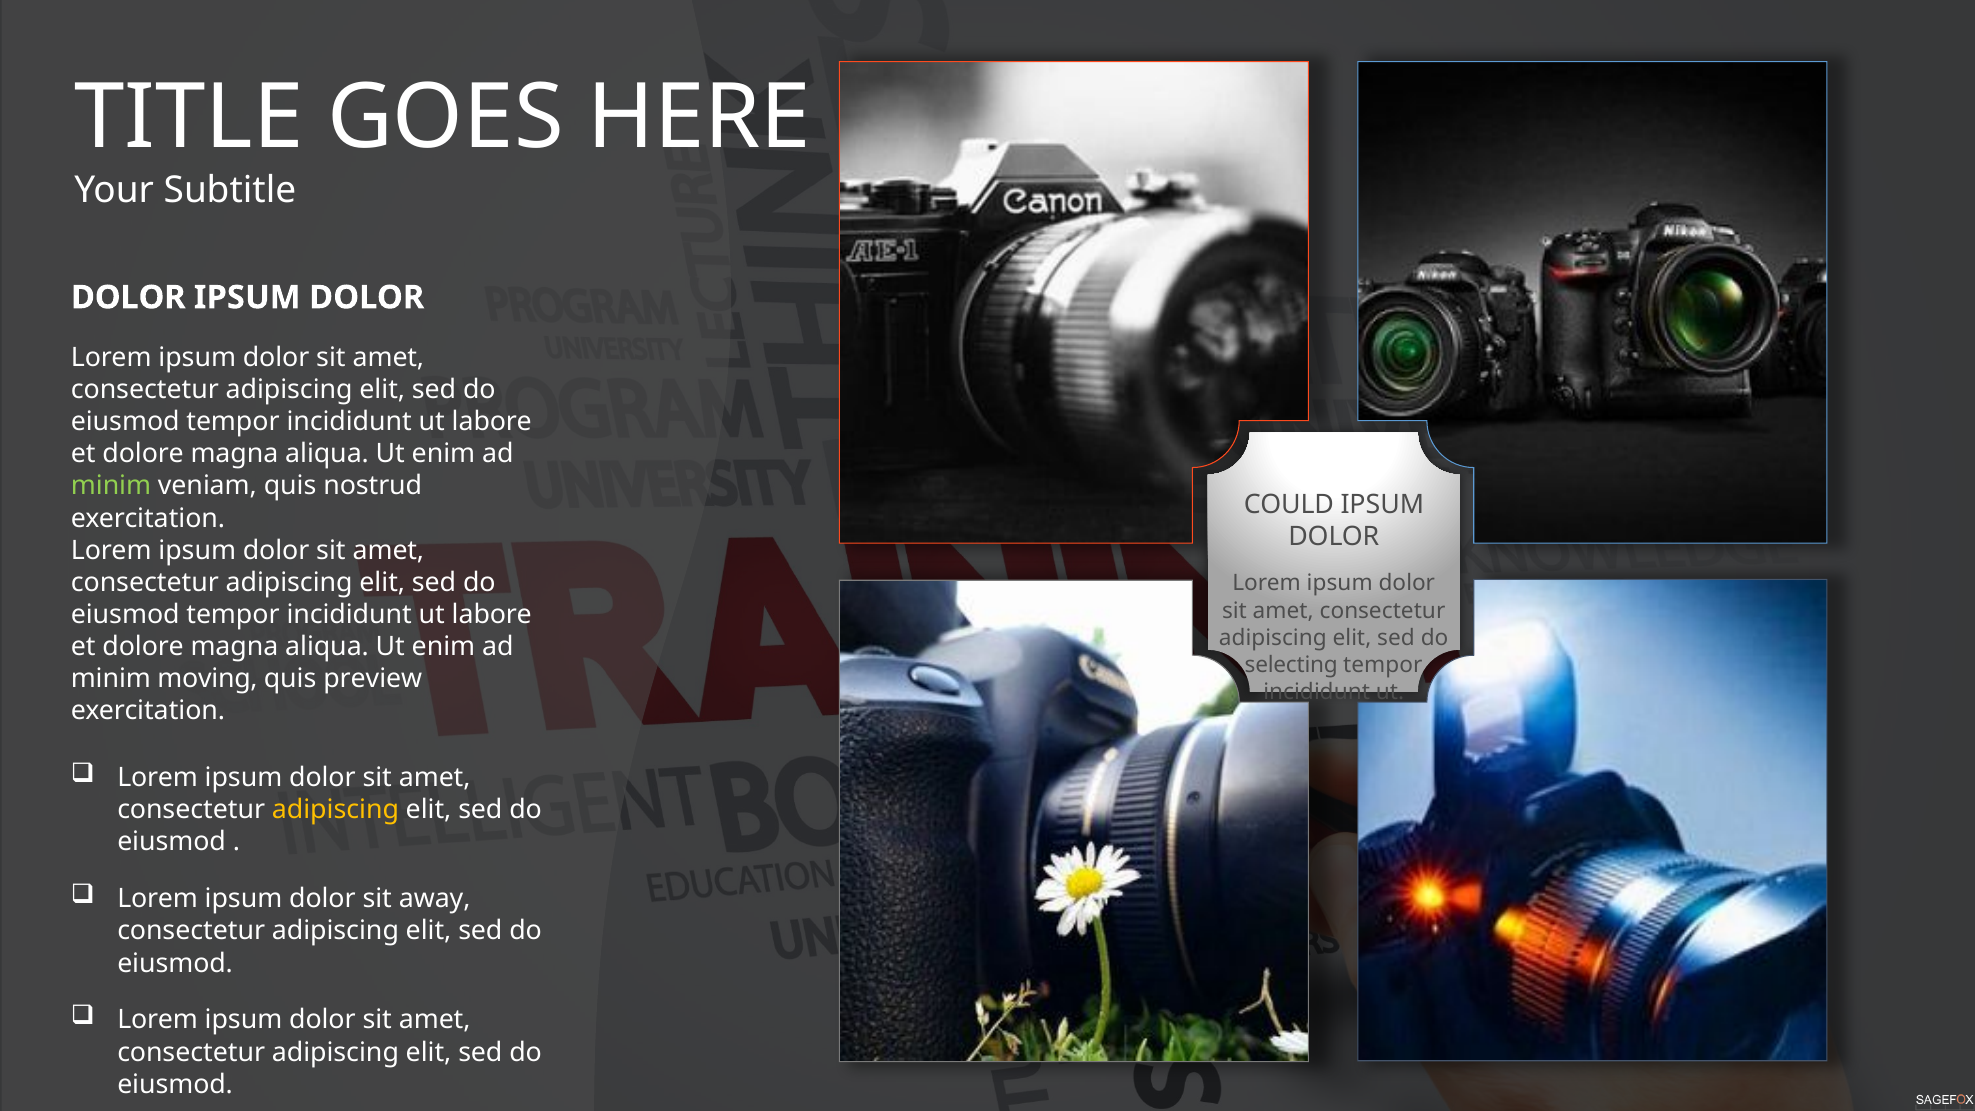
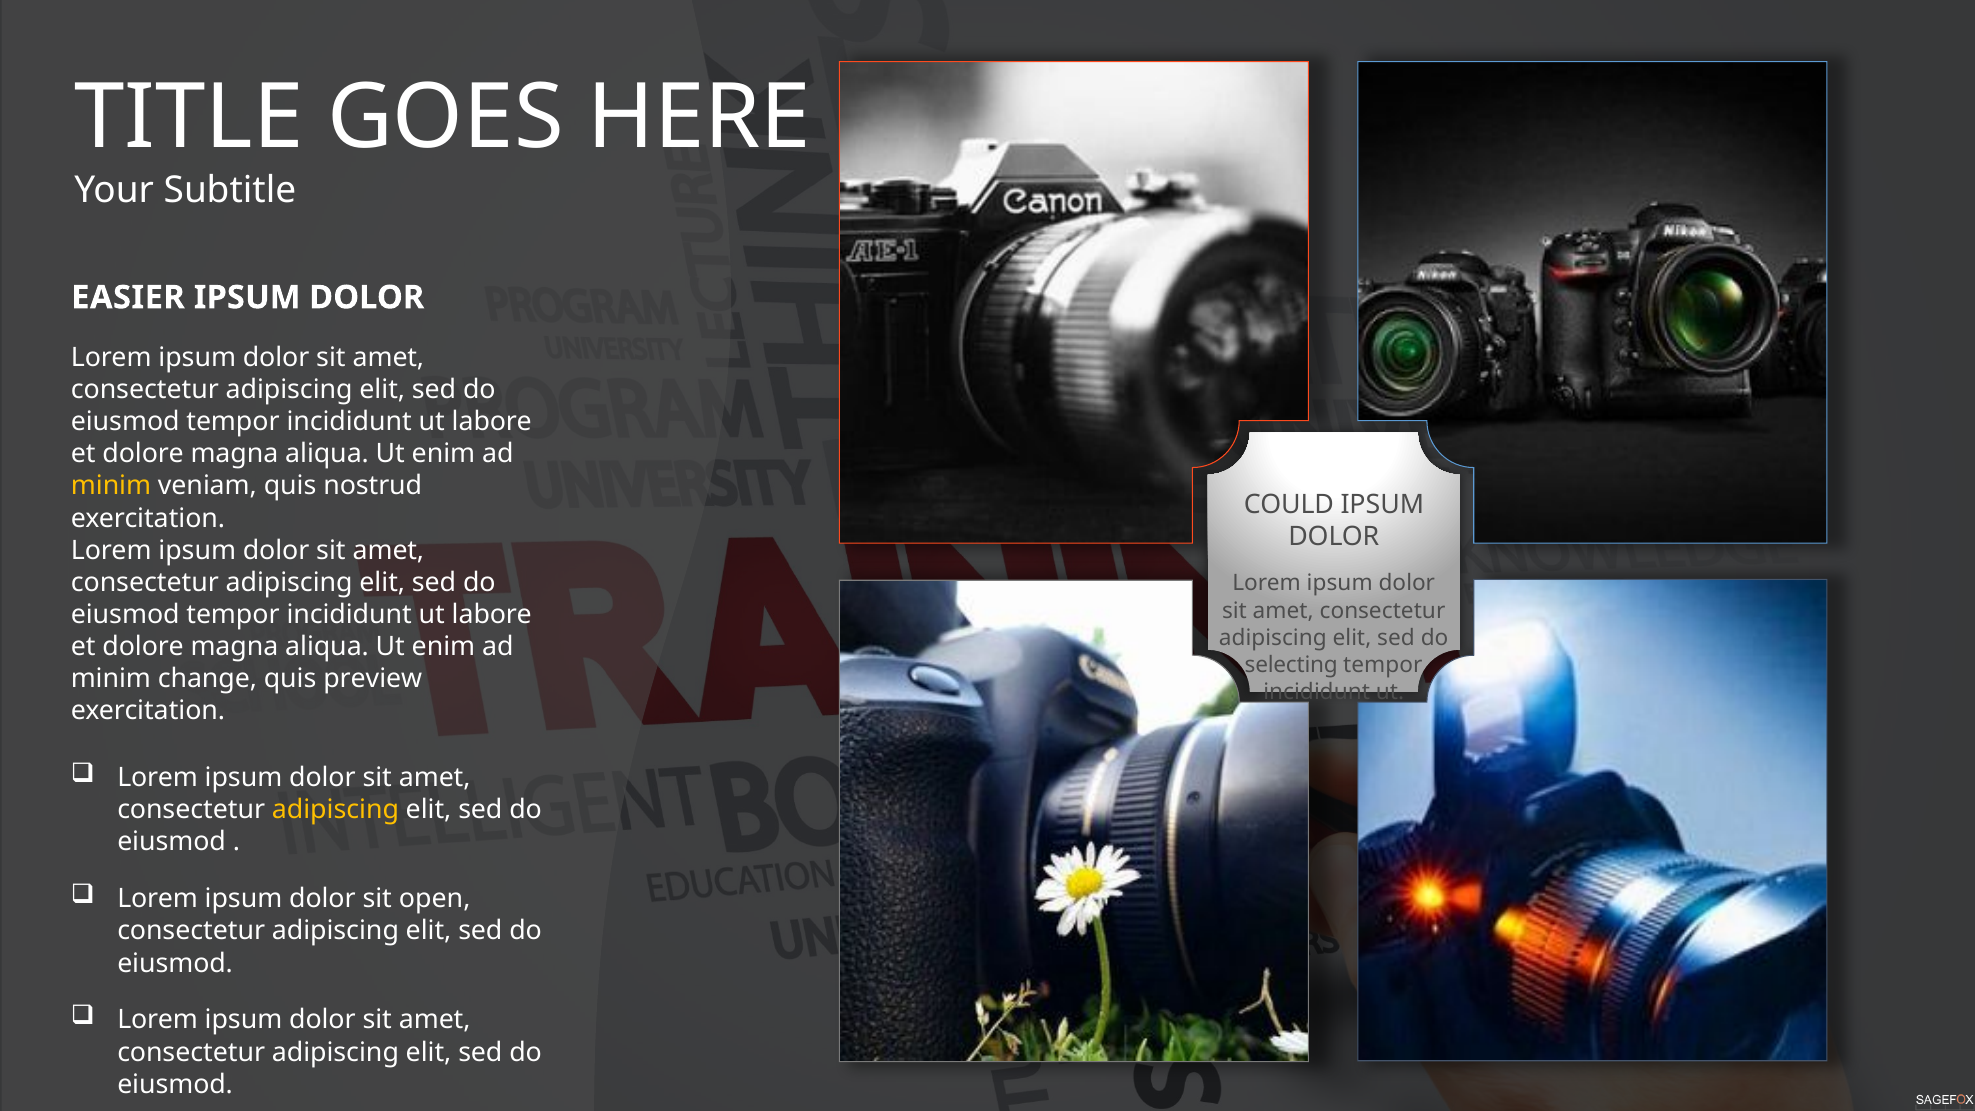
DOLOR: DOLOR -> EASIER (128, 297)
minim colour: light green -> yellow (111, 486)
moving: moving -> change (207, 679)
away: away -> open (435, 899)
